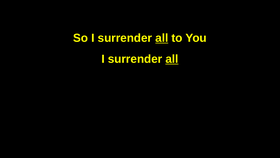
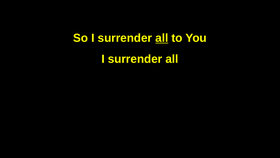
all underline: present -> none (172, 59)
